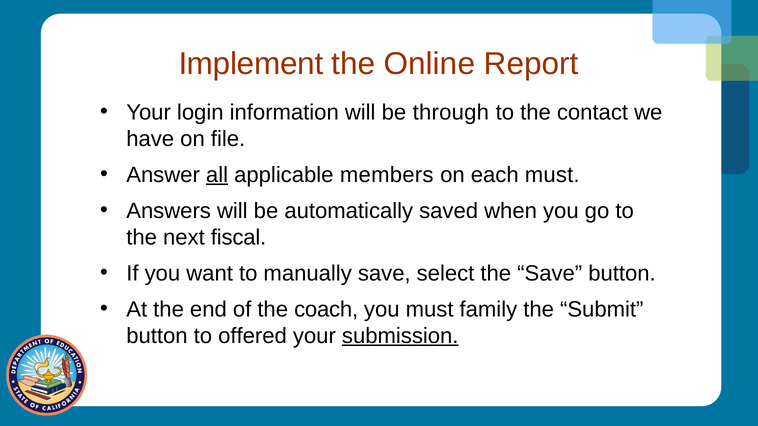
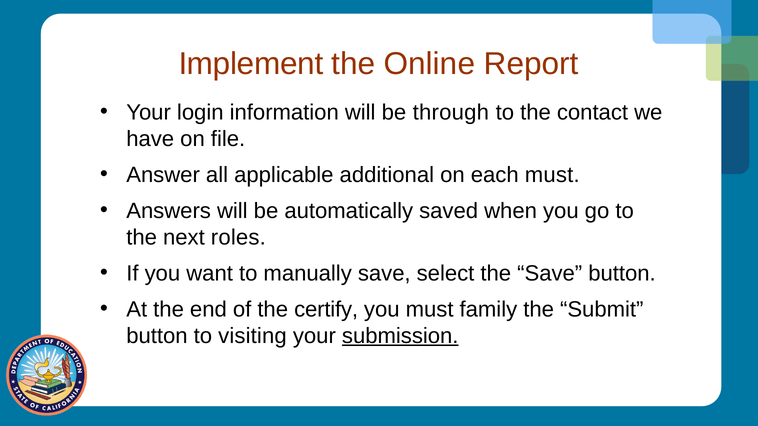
all underline: present -> none (217, 175)
members: members -> additional (387, 175)
fiscal: fiscal -> roles (238, 238)
coach: coach -> certify (326, 310)
offered: offered -> visiting (252, 336)
